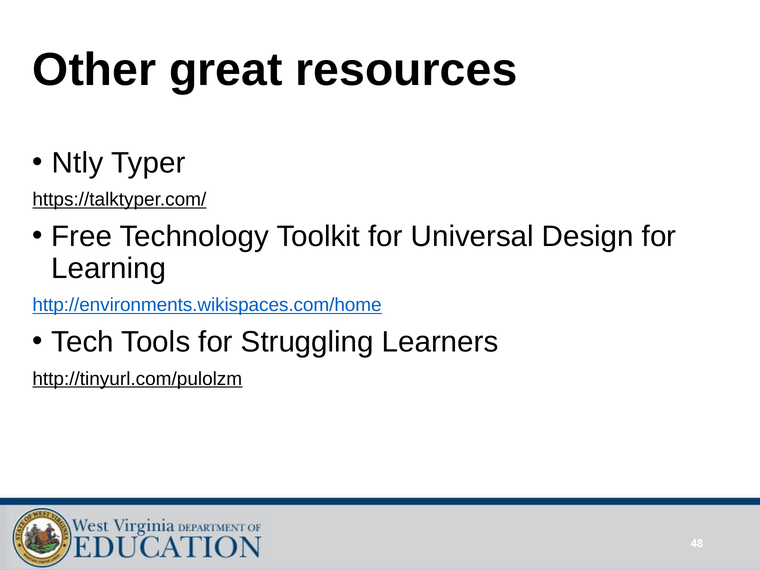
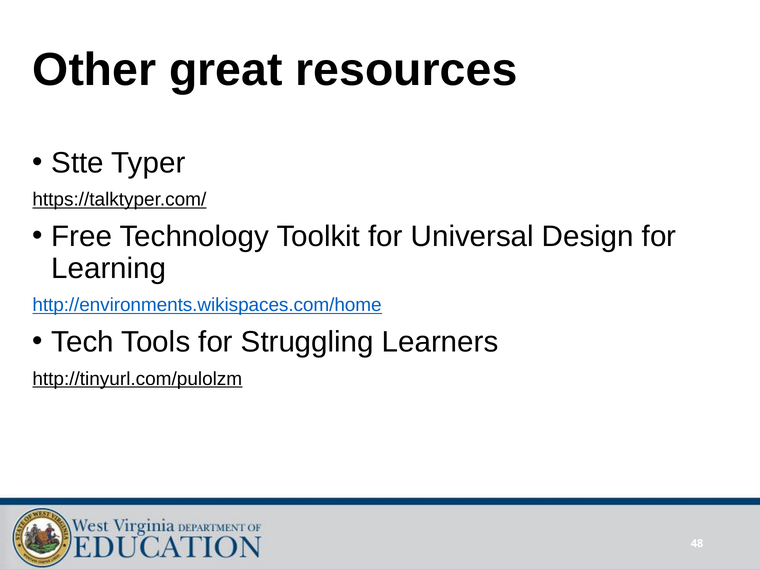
Ntly: Ntly -> Stte (78, 163)
